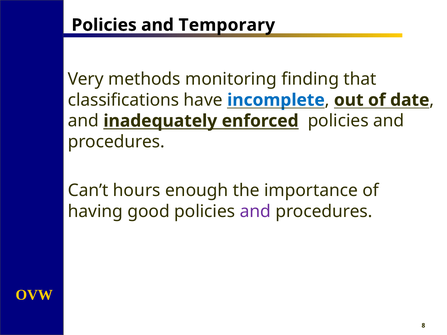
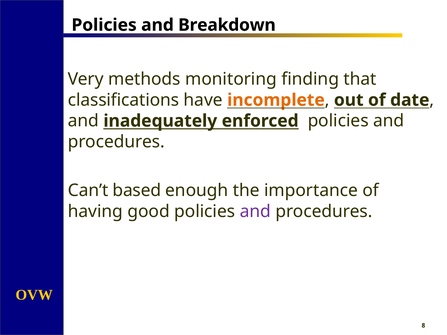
Temporary: Temporary -> Breakdown (227, 25)
incomplete colour: blue -> orange (276, 100)
hours: hours -> based (137, 191)
